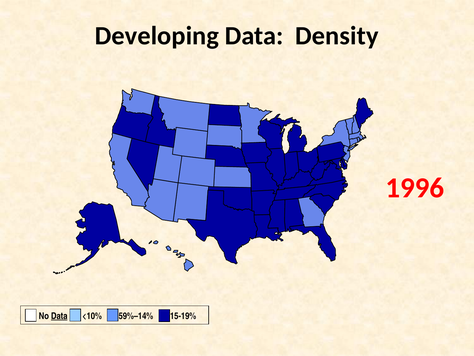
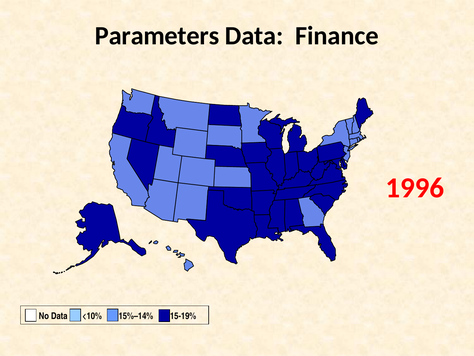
Developing: Developing -> Parameters (157, 36)
Density: Density -> Finance (337, 36)
Data underline: present -> none (59, 316)
59%–14%: 59%–14% -> 15%–14% (136, 316)
